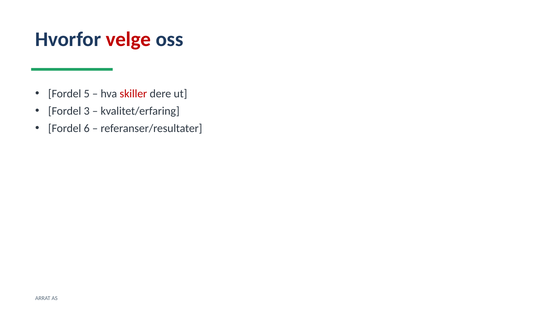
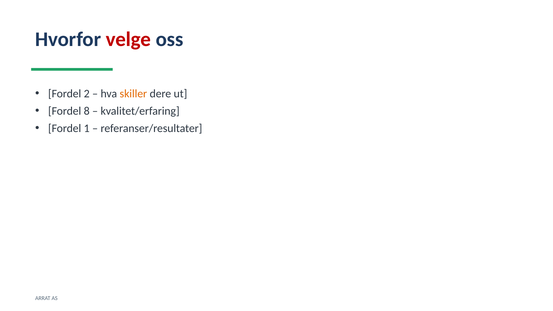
5: 5 -> 2 (87, 94)
skiller colour: red -> orange (133, 94)
3: 3 -> 8 (87, 111)
6: 6 -> 1 (87, 128)
